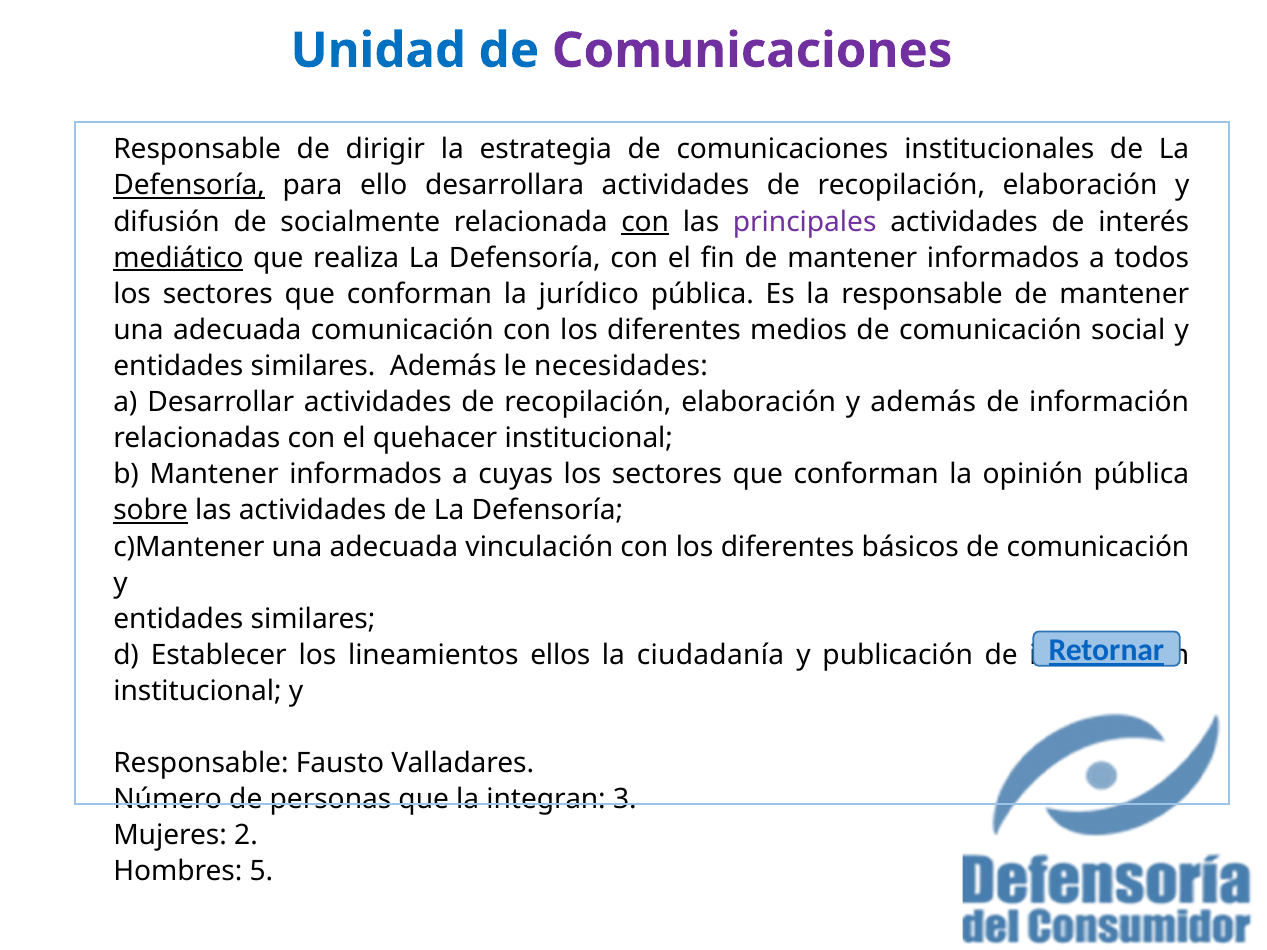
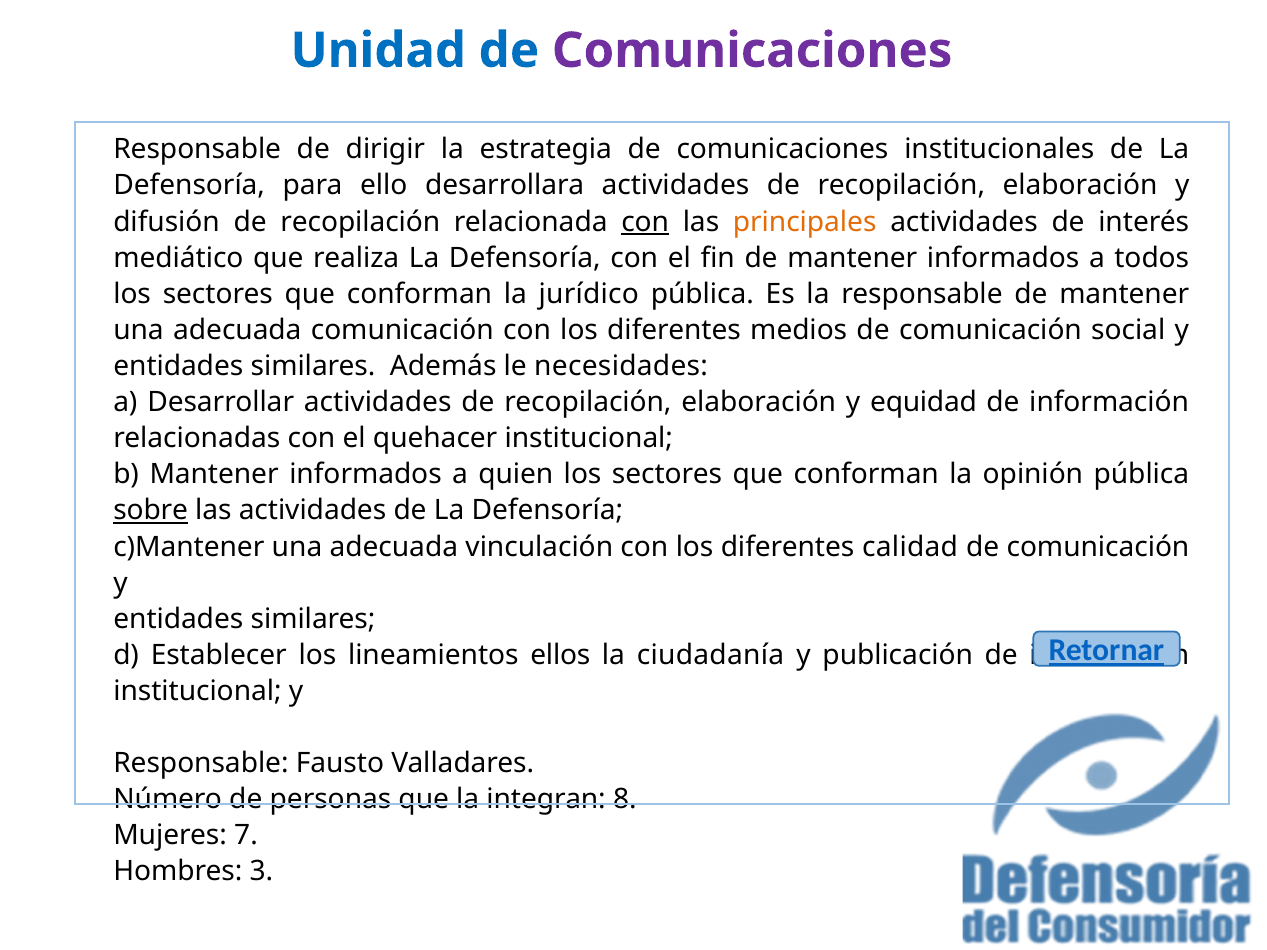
Defensoría underline: present -> none (189, 186)
difusión de socialmente: socialmente -> recopilación (360, 222)
principales colour: purple -> orange (805, 222)
mediático underline: present -> none (178, 258)
y además: además -> equidad (924, 402)
cuyas: cuyas -> quien (516, 475)
básicos: básicos -> calidad (910, 547)
3: 3 -> 8 (625, 800)
2: 2 -> 7 (246, 836)
5: 5 -> 3 (261, 872)
